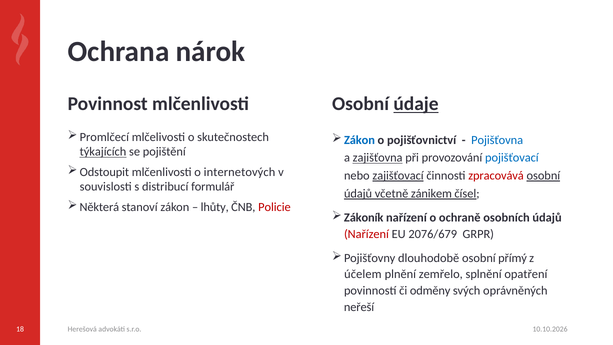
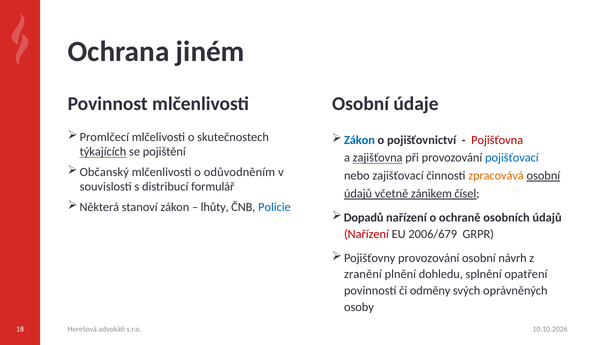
nárok: nárok -> jiném (210, 52)
údaje underline: present -> none (416, 104)
Pojišťovna colour: blue -> red (497, 140)
Odstoupit: Odstoupit -> Občanský (104, 172)
internetových: internetových -> odůvodněním (239, 172)
zajišťovací underline: present -> none (398, 176)
zpracovává colour: red -> orange (496, 176)
Policie colour: red -> blue (274, 207)
Zákoník: Zákoník -> Dopadů (364, 217)
2076/679: 2076/679 -> 2006/679 (433, 234)
Pojišťovny dlouhodobě: dlouhodobě -> provozování (429, 258)
přímý: přímý -> návrh (513, 258)
účelem: účelem -> zranění (363, 274)
zemřelo: zemřelo -> dohledu (441, 274)
neřeší: neřeší -> osoby (359, 307)
